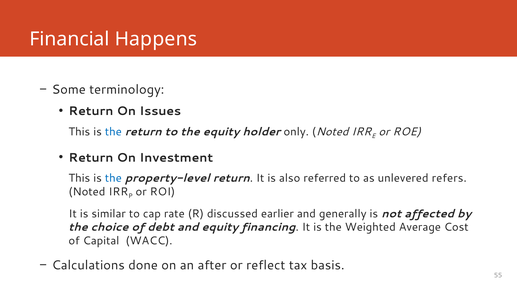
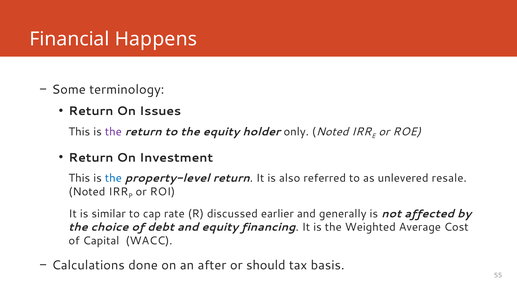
the colour: blue -> purple (113, 132)
refers: refers -> resale (449, 178)
reflect: reflect -> should (266, 265)
